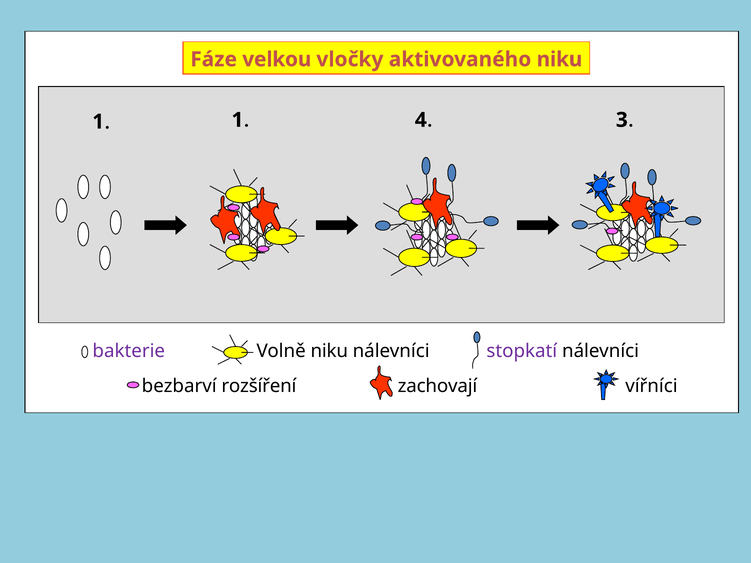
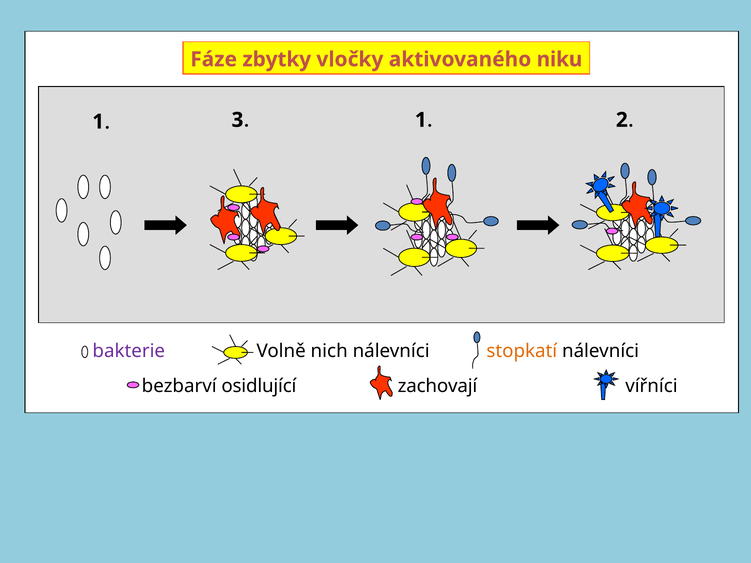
velkou: velkou -> zbytky (277, 59)
1: 1 -> 3 (237, 120)
4: 4 -> 1 (421, 120)
3: 3 -> 2 (622, 120)
Volně niku: niku -> nich (329, 351)
stopkatí colour: purple -> orange (522, 351)
rozšíření: rozšíření -> osidlující (259, 386)
